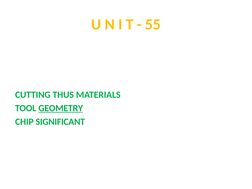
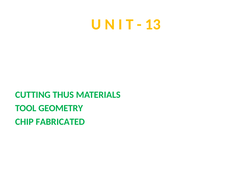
55: 55 -> 13 (153, 24)
GEOMETRY underline: present -> none (61, 108)
SIGNIFICANT: SIGNIFICANT -> FABRICATED (60, 122)
